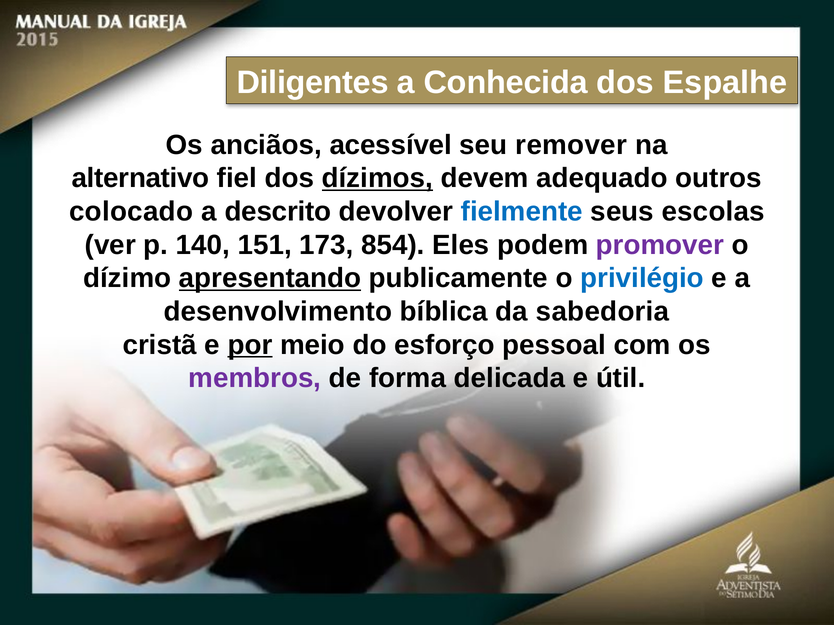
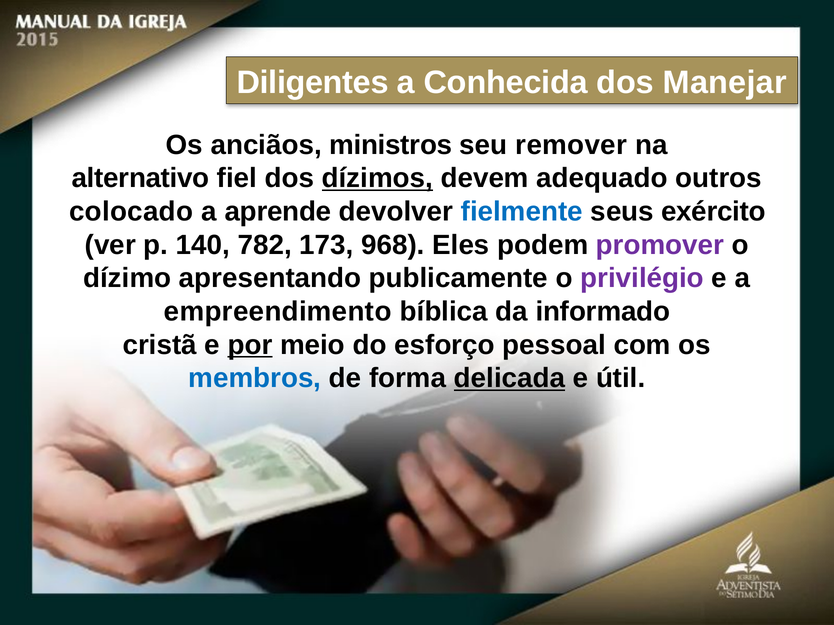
Espalhe: Espalhe -> Manejar (725, 82)
acessível: acessível -> ministros (391, 145)
descrito: descrito -> aprende (278, 212)
escolas: escolas -> exército (713, 212)
151: 151 -> 782 (265, 245)
854: 854 -> 968 (393, 245)
apresentando underline: present -> none (270, 278)
privilégio colour: blue -> purple (642, 278)
desenvolvimento: desenvolvimento -> empreendimento (278, 312)
sabedoria: sabedoria -> informado (603, 312)
membros colour: purple -> blue (255, 379)
delicada underline: none -> present (510, 379)
